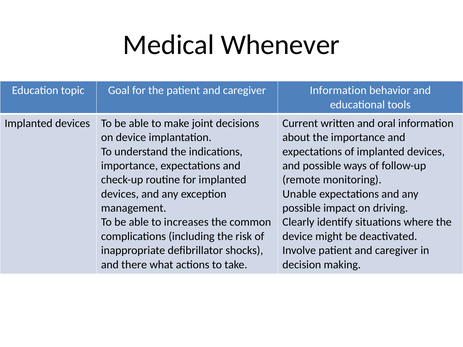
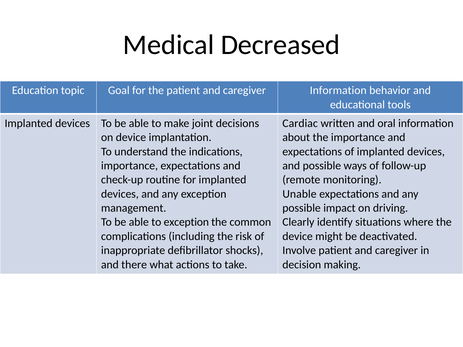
Whenever: Whenever -> Decreased (280, 45)
Current: Current -> Cardiac (300, 123)
to increases: increases -> exception (186, 222)
